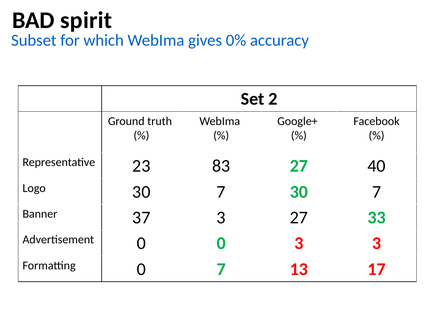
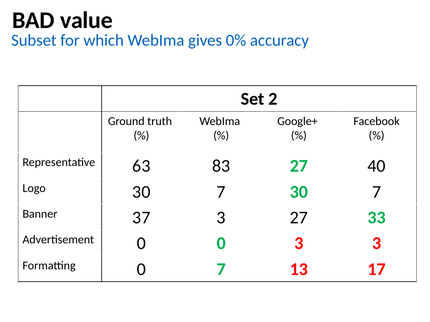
spirit: spirit -> value (86, 20)
23: 23 -> 63 (141, 166)
